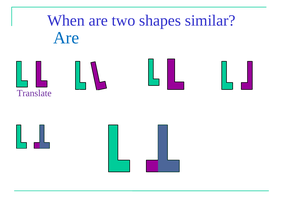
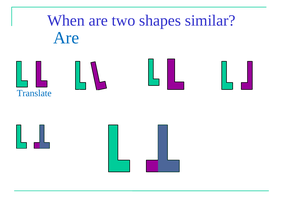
Translate colour: purple -> blue (34, 93)
